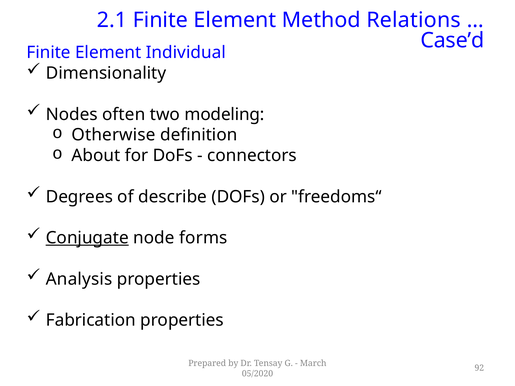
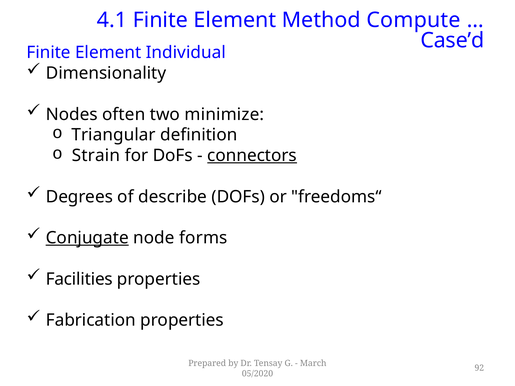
2.1: 2.1 -> 4.1 (112, 20)
Relations: Relations -> Compute (414, 20)
modeling: modeling -> minimize (224, 114)
Otherwise: Otherwise -> Triangular (114, 135)
About: About -> Strain (96, 156)
connectors underline: none -> present (252, 156)
Analysis: Analysis -> Facilities (79, 279)
